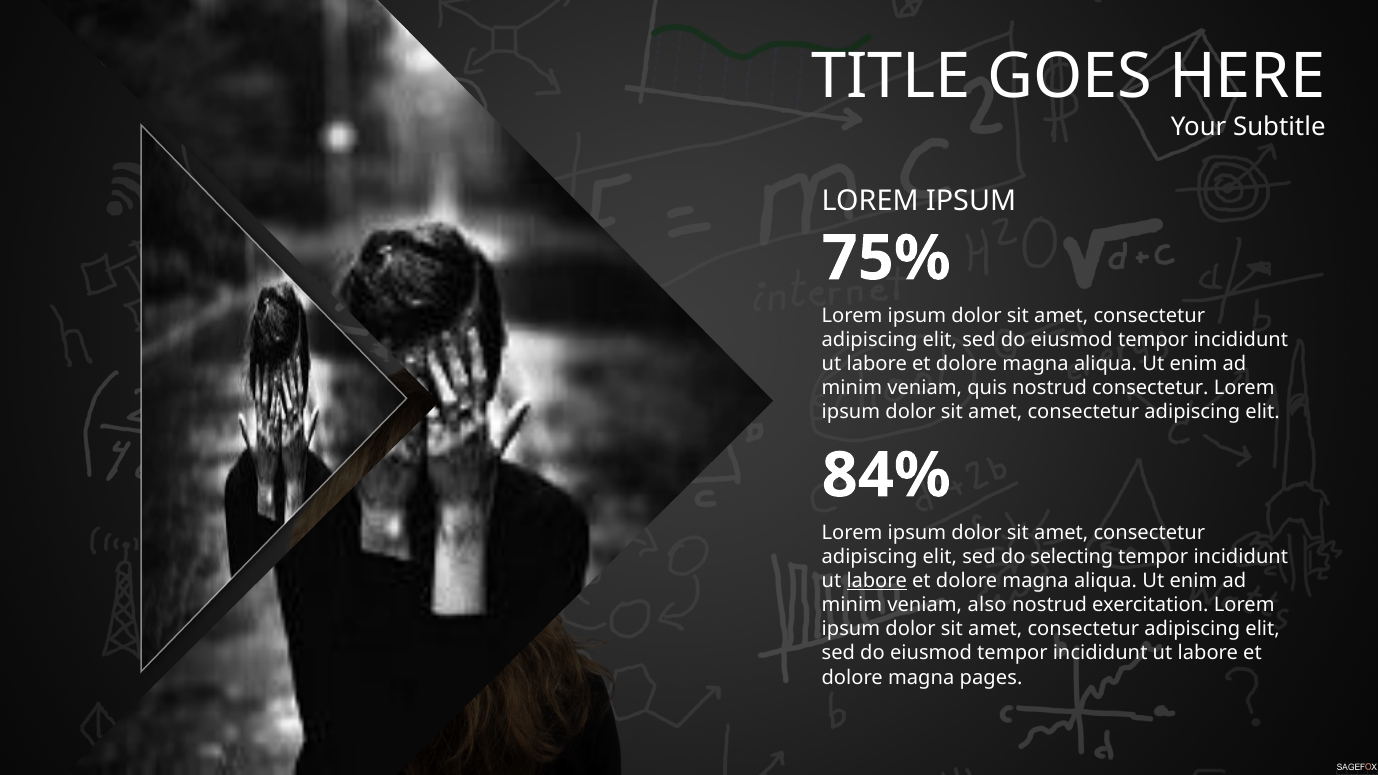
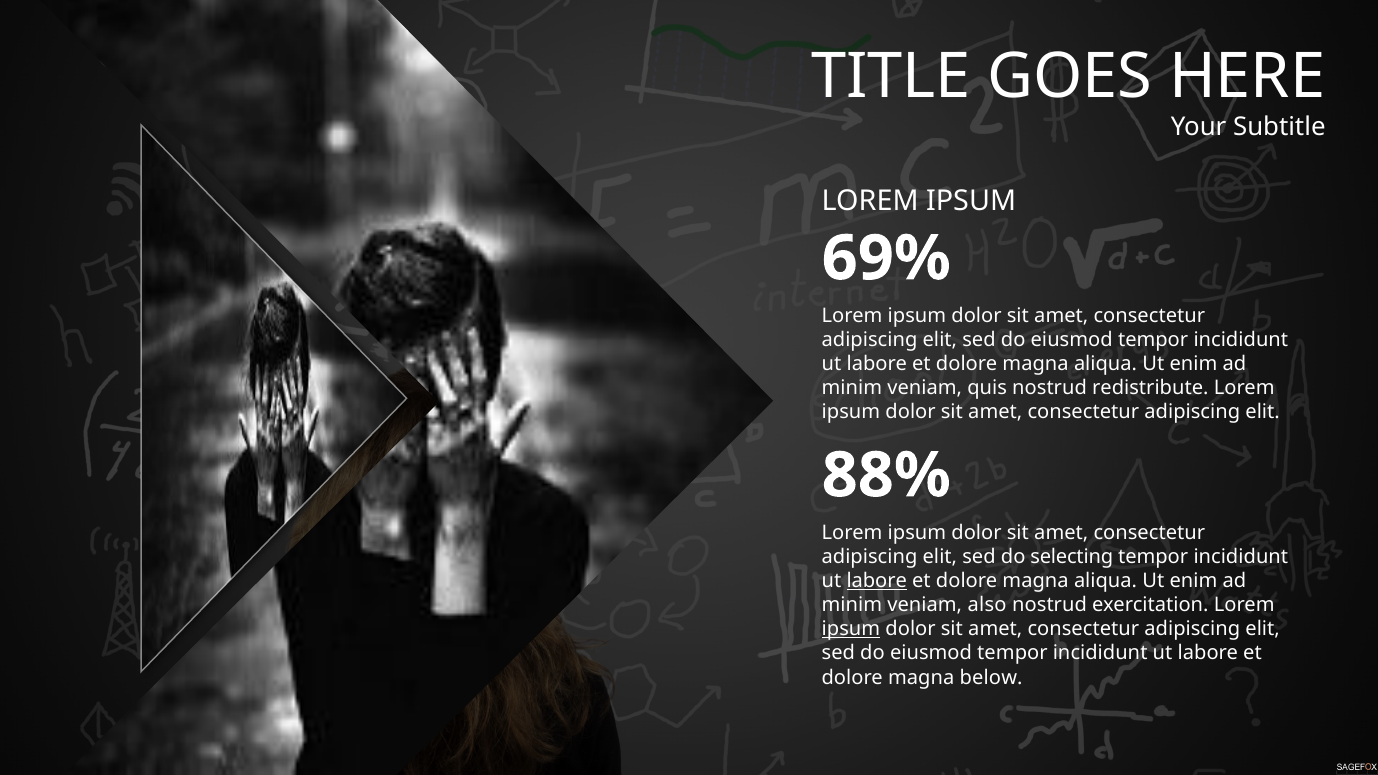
75%: 75% -> 69% (886, 258)
nostrud consectetur: consectetur -> redistribute (1150, 388)
84%: 84% -> 88% (886, 476)
ipsum underline: none -> present (851, 629)
pages: pages -> below (991, 678)
